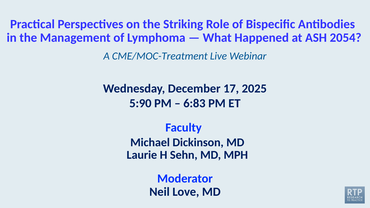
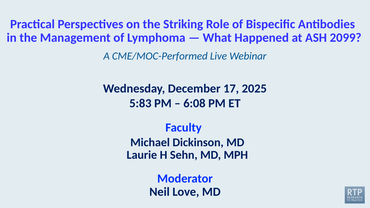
2054: 2054 -> 2099 (346, 38)
CME/MOC-Treatment: CME/MOC-Treatment -> CME/MOC-Performed (160, 56)
5:90: 5:90 -> 5:83 (140, 103)
6:83: 6:83 -> 6:08 (194, 103)
